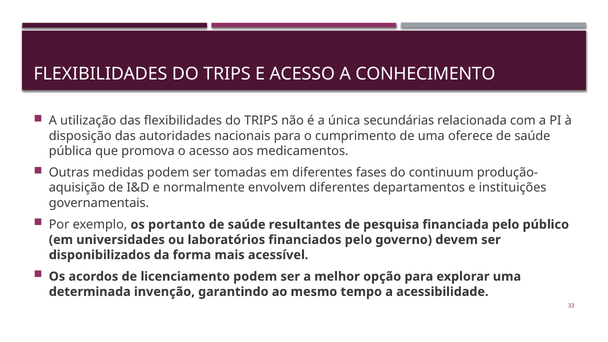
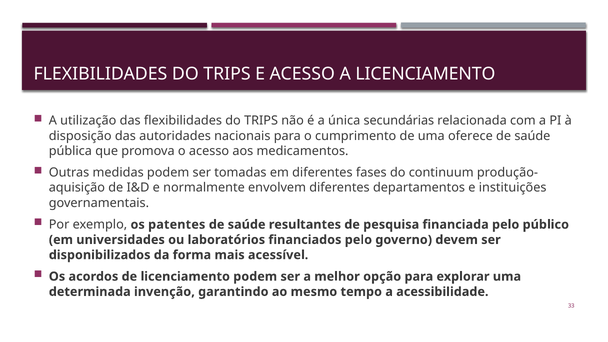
A CONHECIMENTO: CONHECIMENTO -> LICENCIAMENTO (425, 74)
portanto: portanto -> patentes (177, 225)
